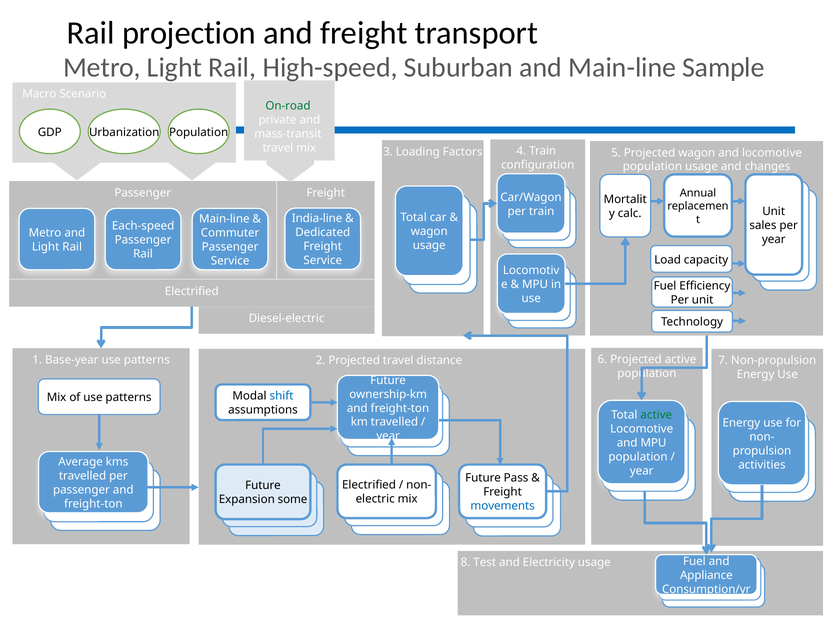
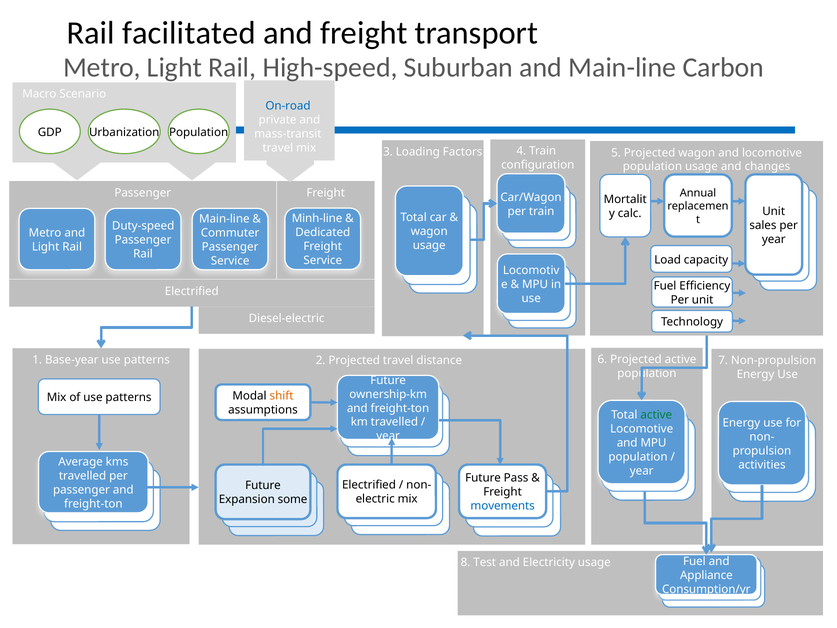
projection: projection -> facilitated (189, 33)
Sample: Sample -> Carbon (723, 67)
On-road colour: green -> blue (288, 106)
India-line: India-line -> Minh-line (317, 219)
Each-speed: Each-speed -> Duty-speed (143, 226)
shift colour: blue -> orange (282, 396)
